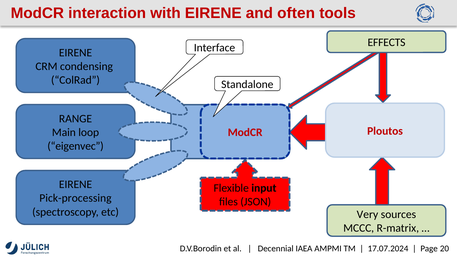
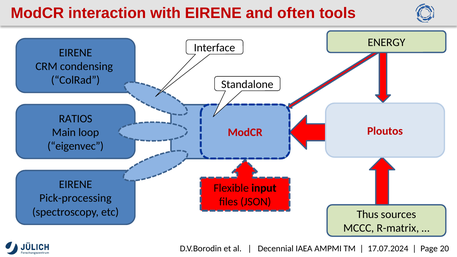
EFFECTS: EFFECTS -> ENERGY (386, 42)
RANGE: RANGE -> RATIOS (76, 119)
Very: Very -> Thus (368, 214)
